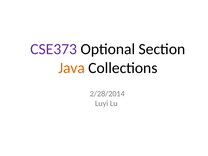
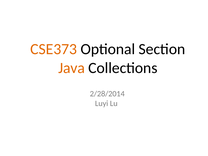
CSE373 colour: purple -> orange (54, 49)
